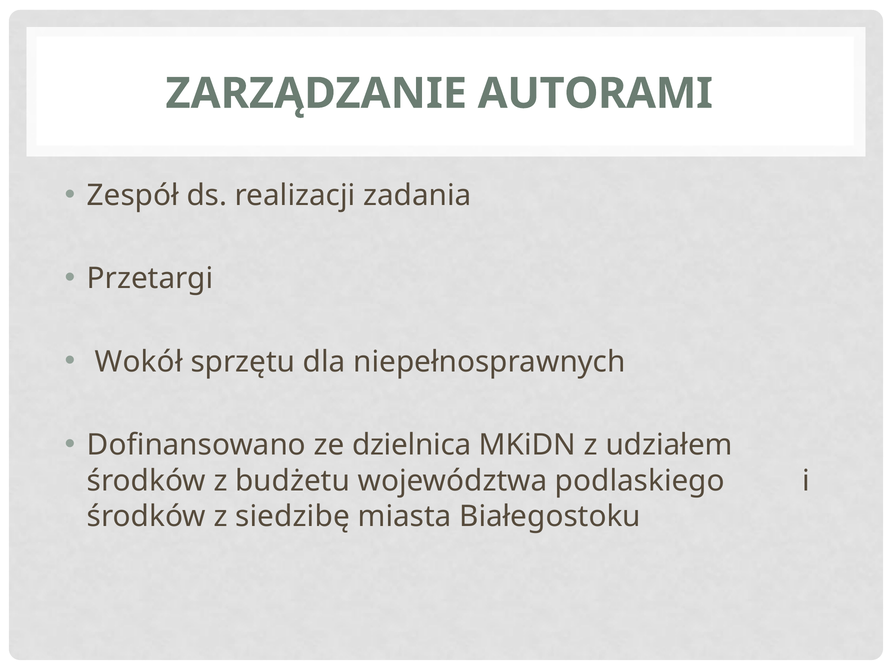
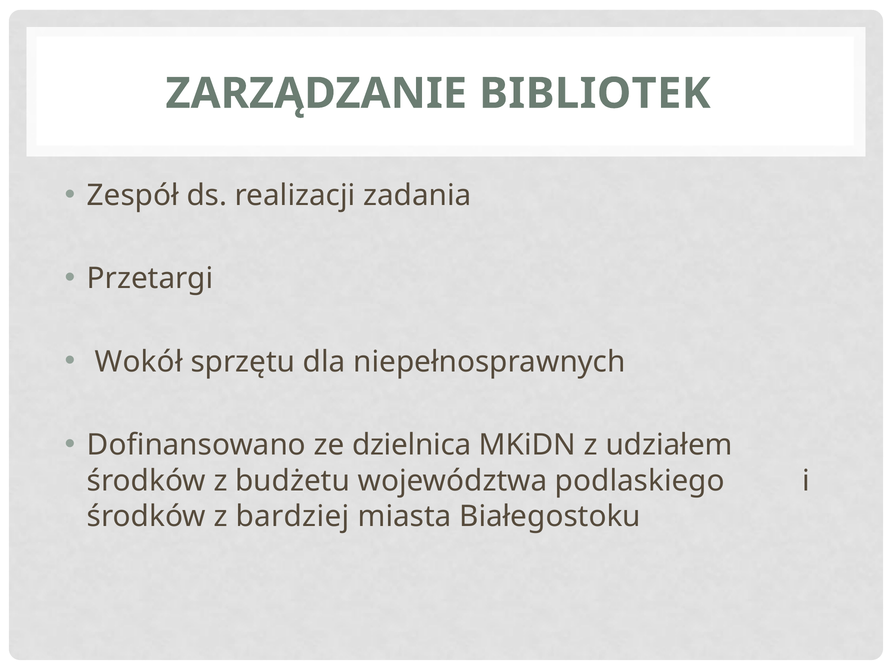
AUTORAMI: AUTORAMI -> BIBLIOTEK (595, 94)
siedzibę: siedzibę -> bardziej (292, 516)
